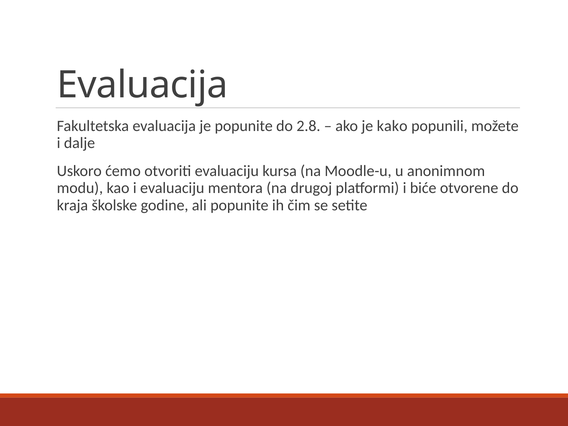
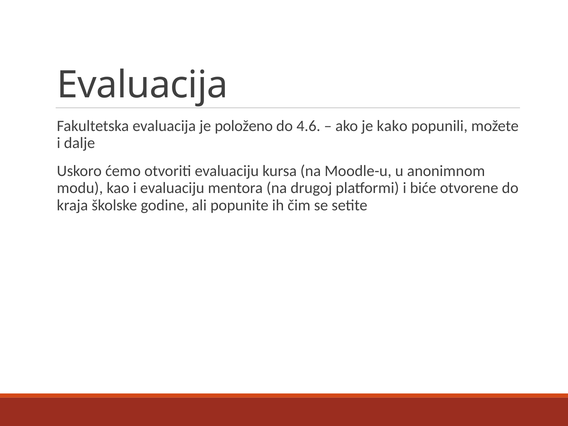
je popunite: popunite -> položeno (244, 126)
2.8: 2.8 -> 4.6 (308, 126)
